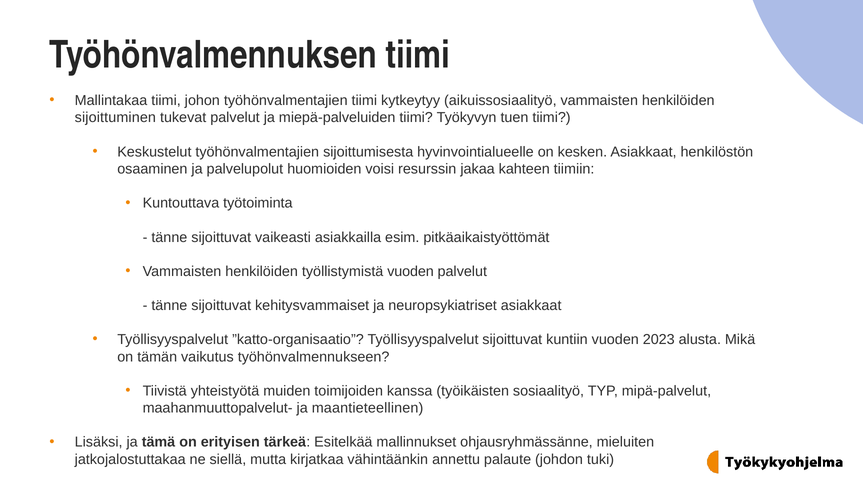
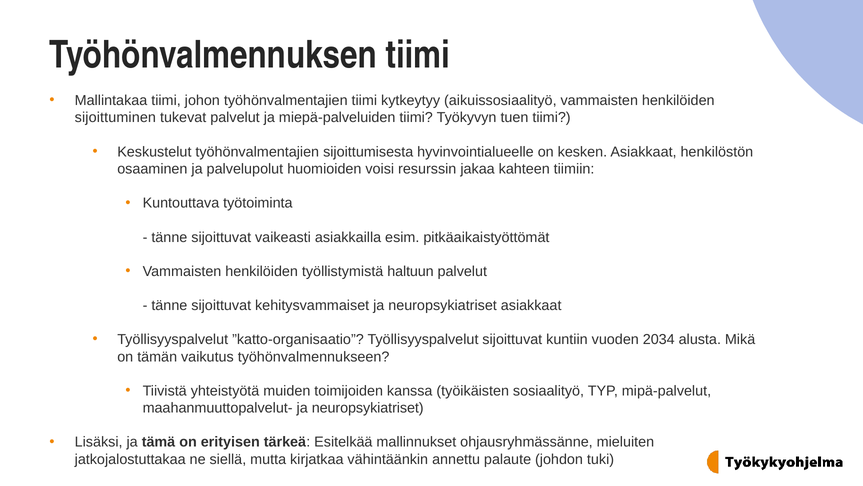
työllistymistä vuoden: vuoden -> haltuun (411, 271)
2023: 2023 -> 2034 (659, 339)
maahanmuuttopalvelut- ja maantieteellinen: maantieteellinen -> neuropsykiatriset (368, 408)
